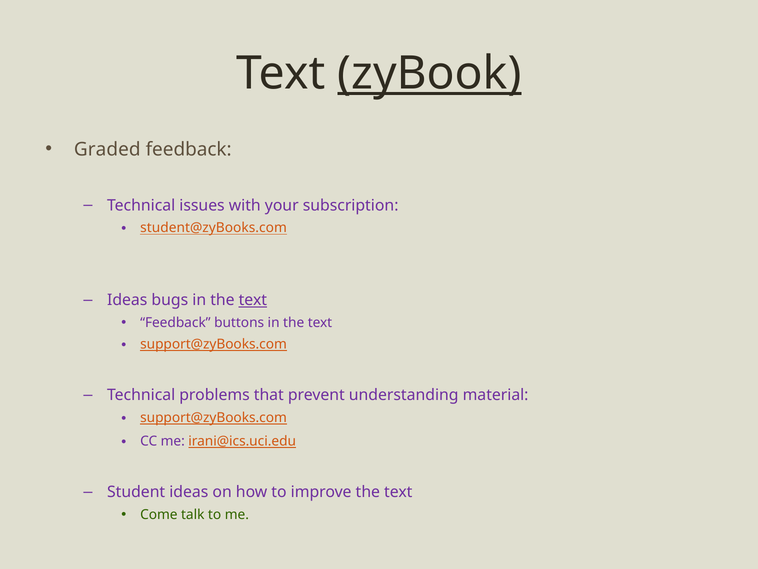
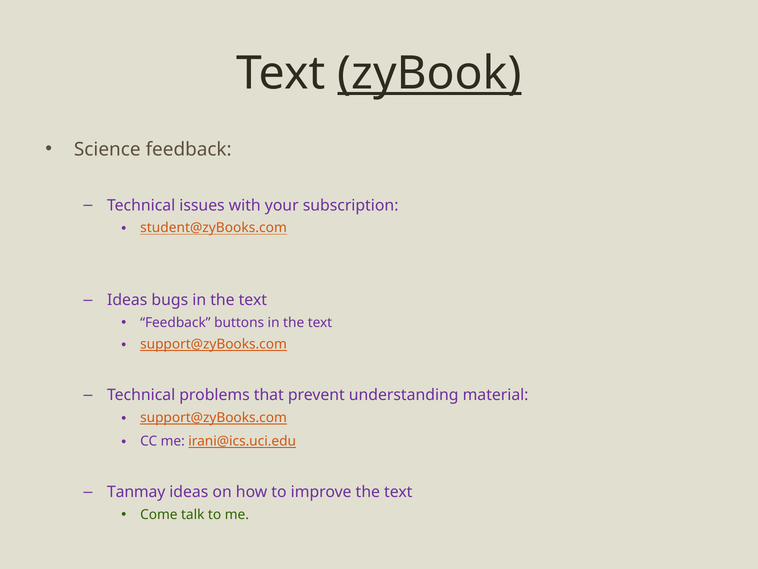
Graded: Graded -> Science (107, 149)
text underline: present -> none (253, 300)
Student: Student -> Tanmay (136, 492)
